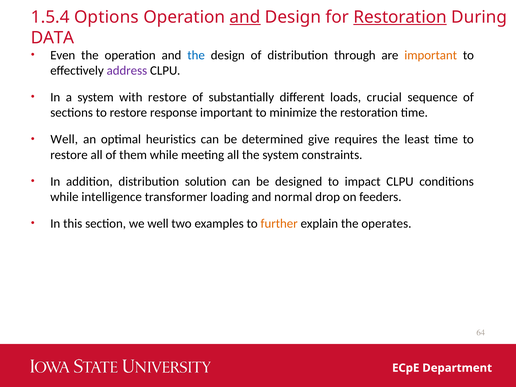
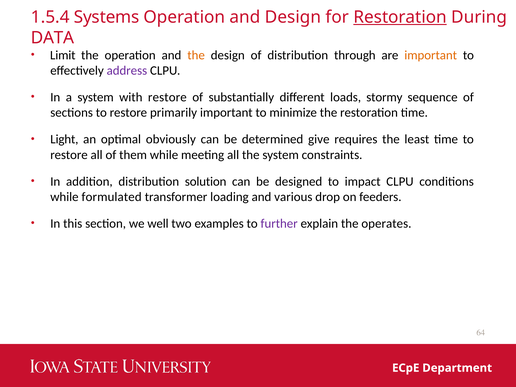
Options: Options -> Systems (107, 17)
and underline: present -> none (245, 17)
Even: Even -> Limit (63, 55)
the colour: blue -> orange (196, 55)
crucial: crucial -> stormy (384, 97)
response: response -> primarily (174, 113)
Well: Well -> Light (64, 139)
heuristics: heuristics -> obviously (171, 139)
intelligence: intelligence -> formulated (112, 197)
normal: normal -> various (293, 197)
further colour: orange -> purple (279, 224)
